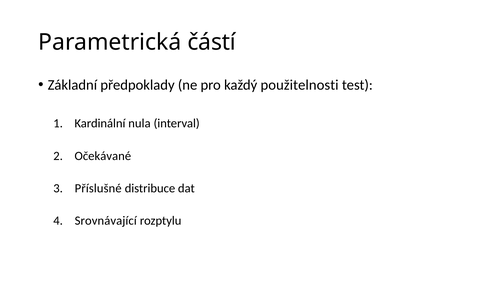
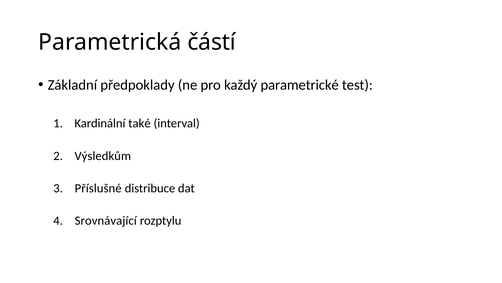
použitelnosti: použitelnosti -> parametrické (300, 85)
nula: nula -> také (139, 123)
Očekávané: Očekávané -> Výsledkům (103, 156)
